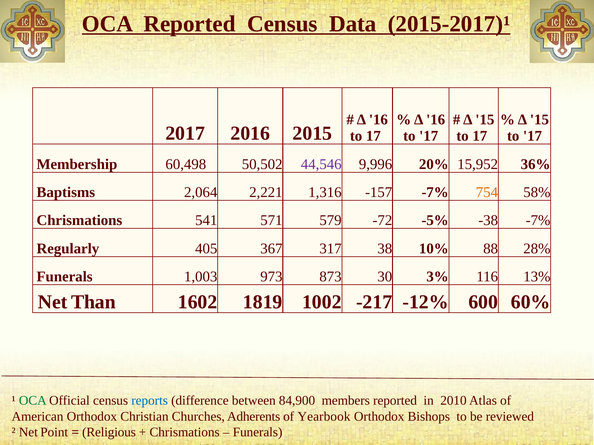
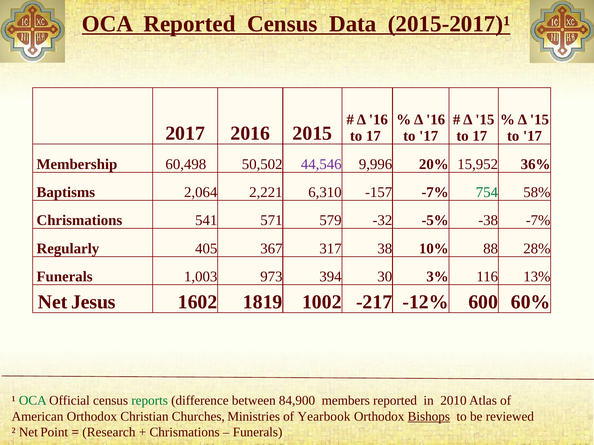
1,316: 1,316 -> 6,310 (325, 192)
754 colour: orange -> green (487, 192)
-72: -72 -> -32 (382, 221)
873: 873 -> 394 (331, 277)
Than: Than -> Jesus (93, 302)
reports colour: blue -> green (150, 401)
Adherents: Adherents -> Ministries (254, 417)
Bishops underline: none -> present (429, 417)
Religious: Religious -> Research (109, 433)
